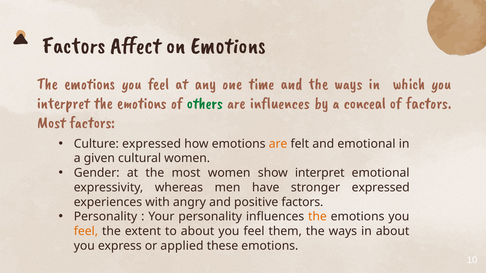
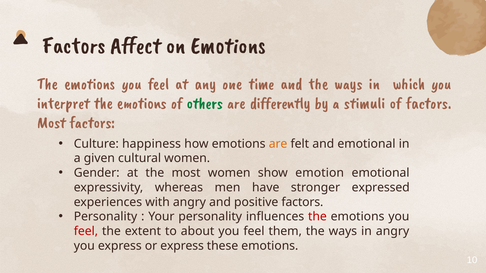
are influences: influences -> differently (280, 103)
conceal: conceal -> stimuli (365, 103)
Culture expressed: expressed -> happiness (152, 144)
show interpret: interpret -> emotion (320, 173)
the colour: orange -> red (317, 217)
feel colour: orange -> red (86, 231)
in about: about -> angry (393, 231)
or applied: applied -> express (182, 246)
